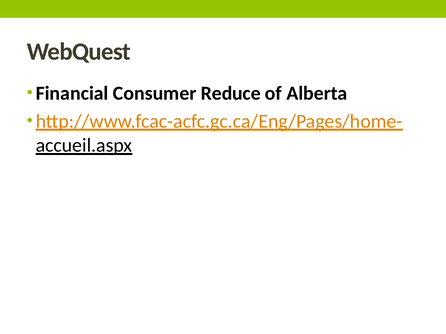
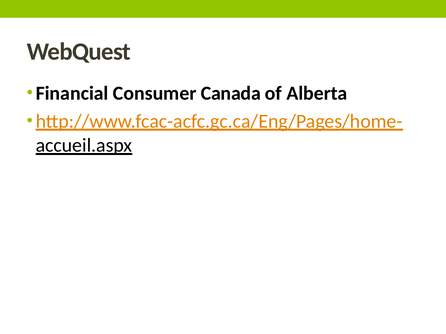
Reduce: Reduce -> Canada (231, 94)
